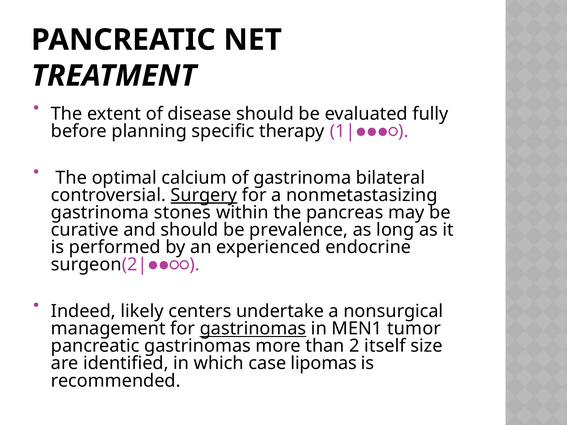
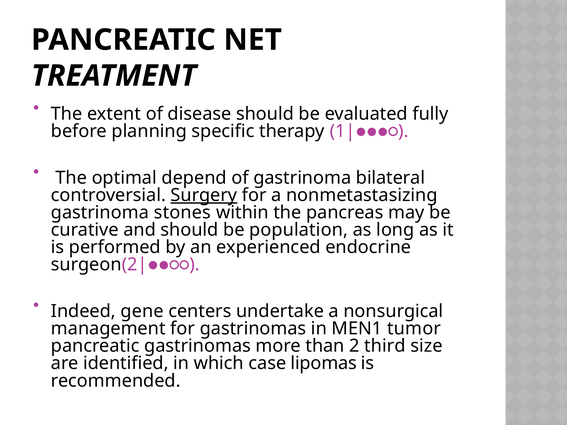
calcium: calcium -> depend (194, 178)
prevalence: prevalence -> population (299, 230)
likely: likely -> gene (142, 311)
gastrinomas underline: present -> none (253, 329)
itself: itself -> third (385, 346)
